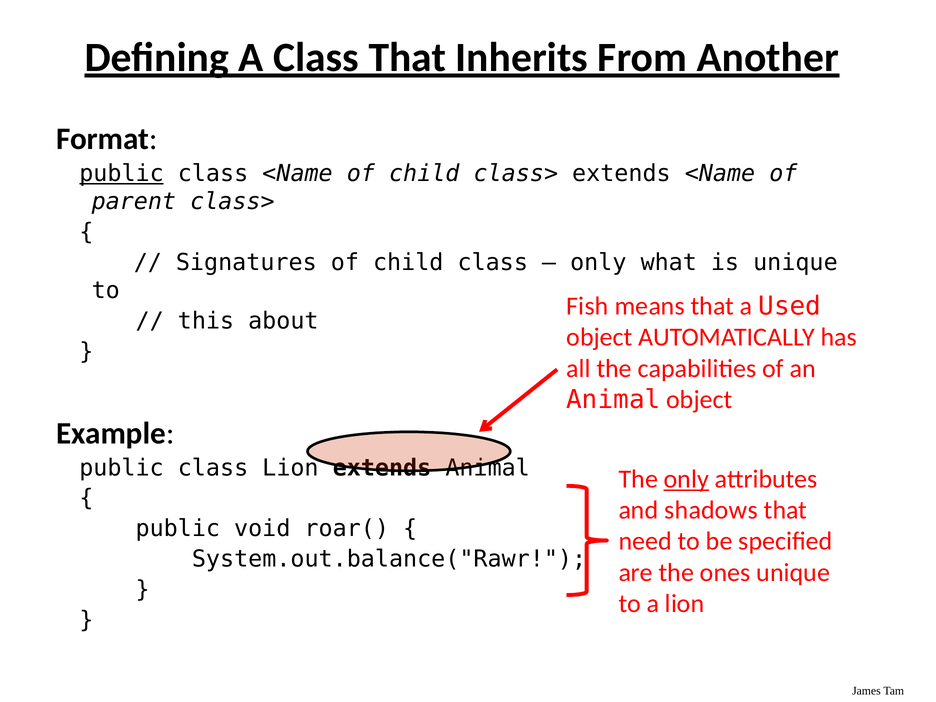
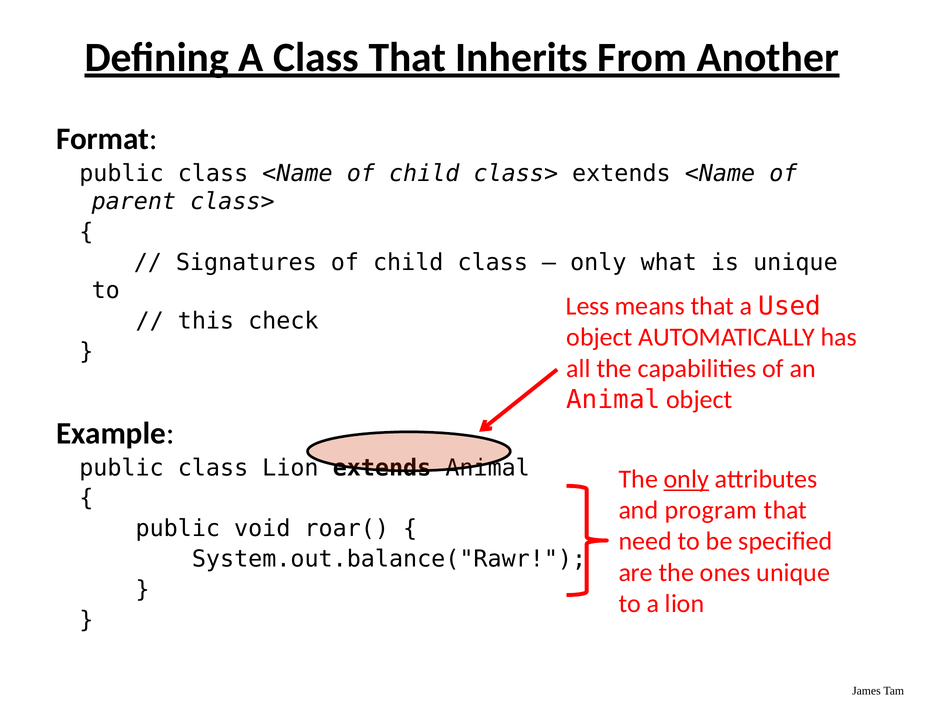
public underline: present -> none (122, 174)
Fish: Fish -> Less (588, 306)
about: about -> check (283, 321)
shadows: shadows -> program (711, 510)
